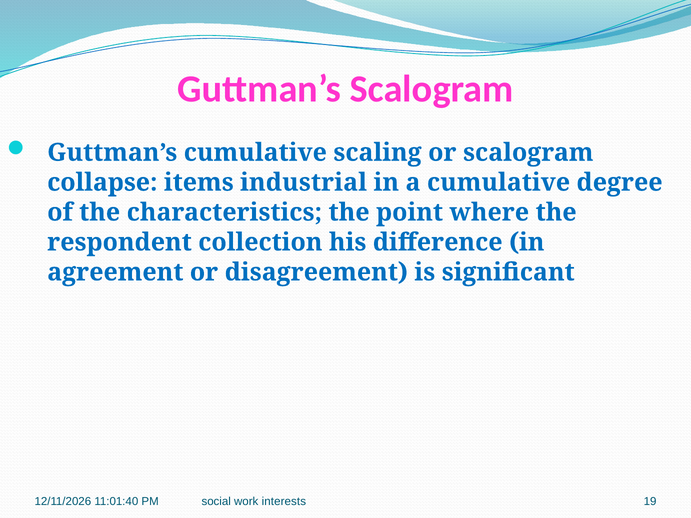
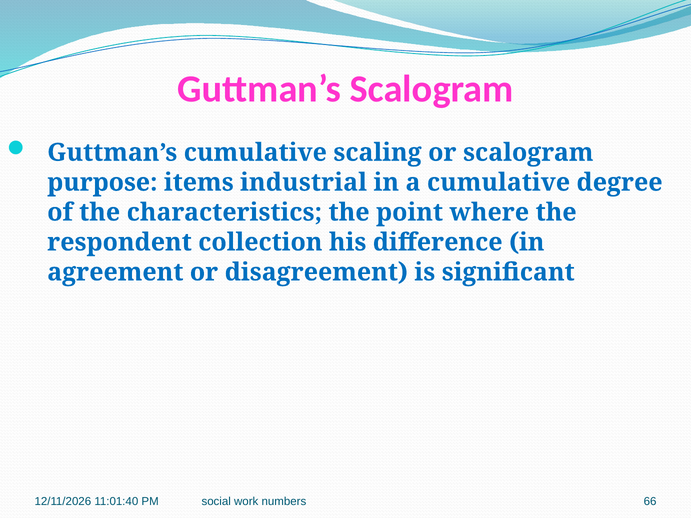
collapse: collapse -> purpose (102, 183)
interests: interests -> numbers (284, 502)
19: 19 -> 66 (650, 502)
